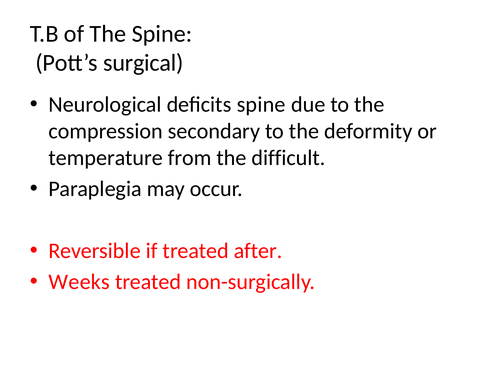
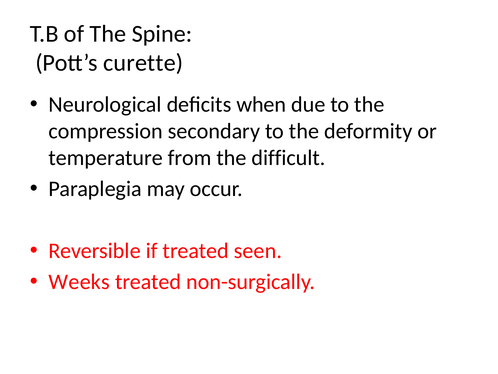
surgical: surgical -> curette (143, 63)
deficits spine: spine -> when (261, 104)
after: after -> seen (258, 251)
